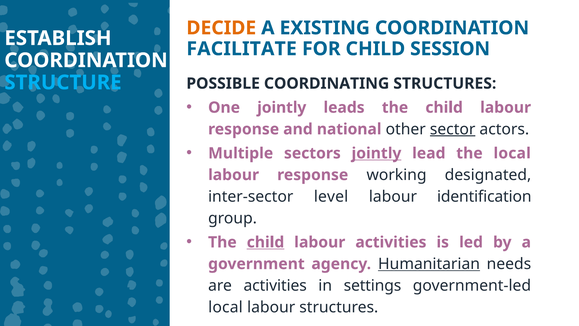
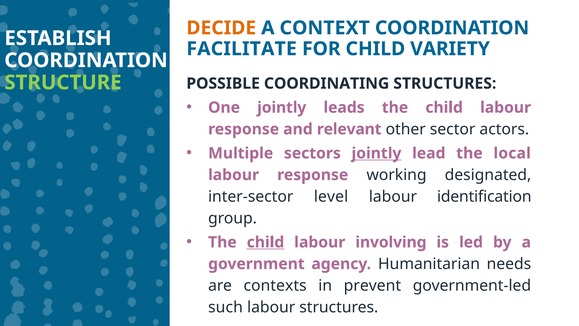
EXISTING: EXISTING -> CONTEXT (325, 28)
SESSION: SESSION -> VARIETY (450, 49)
STRUCTURE colour: light blue -> light green (63, 82)
national: national -> relevant (349, 129)
sector underline: present -> none (453, 129)
labour activities: activities -> involving (391, 242)
Humanitarian underline: present -> none (429, 264)
are activities: activities -> contexts (275, 285)
settings: settings -> prevent (372, 285)
local: local -> such (226, 307)
